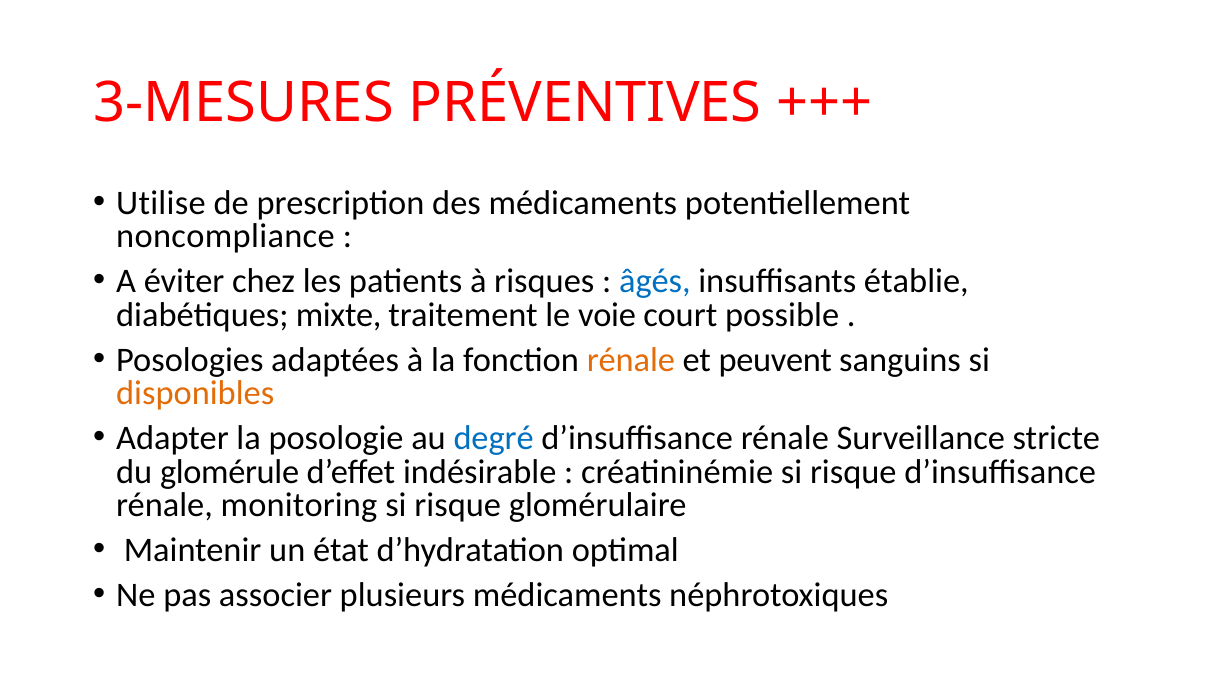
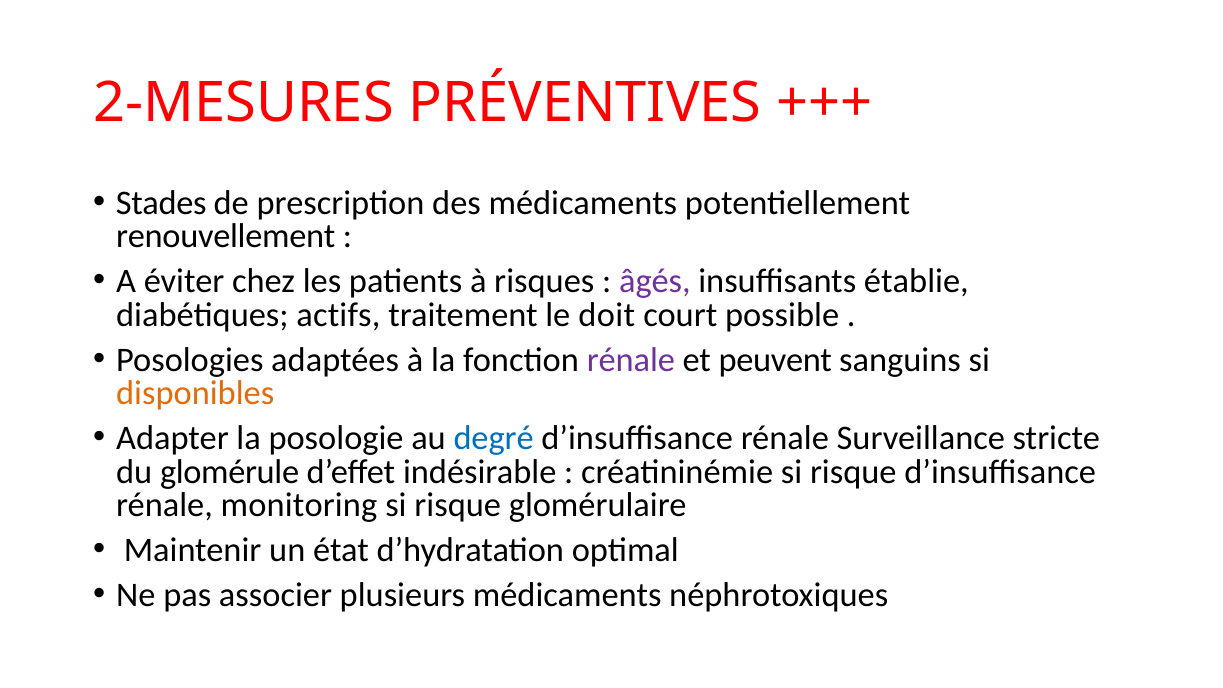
3-MESURES: 3-MESURES -> 2-MESURES (244, 103)
Utilise: Utilise -> Stades (161, 203)
noncompliance: noncompliance -> renouvellement (226, 237)
âgés colour: blue -> purple (655, 282)
mixte: mixte -> actifs (338, 315)
voie: voie -> doit (607, 315)
rénale colour: orange -> purple (631, 360)
